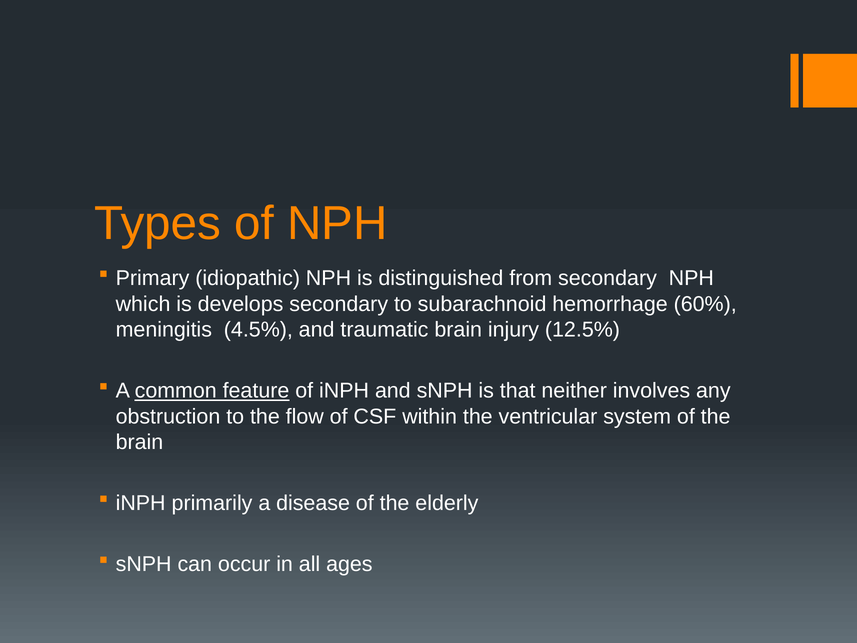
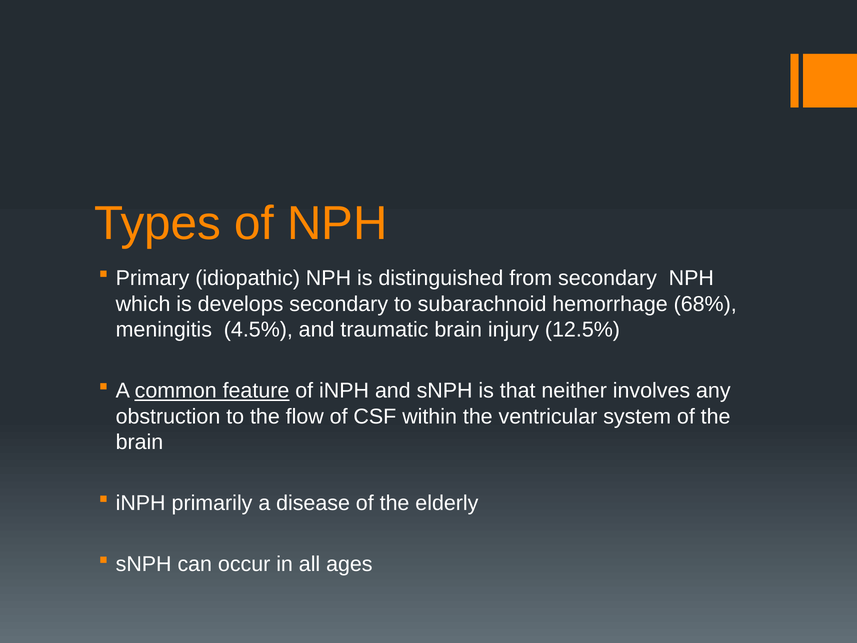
60%: 60% -> 68% (705, 304)
